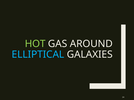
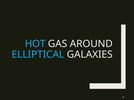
HOT colour: light green -> light blue (35, 44)
